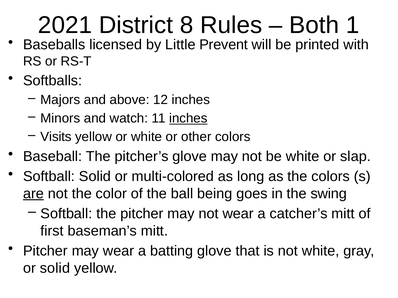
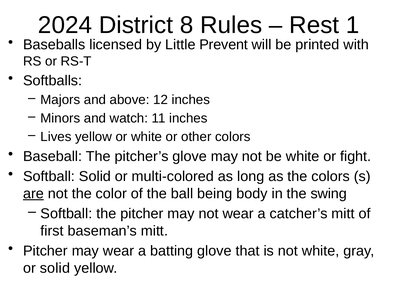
2021: 2021 -> 2024 (65, 25)
Both: Both -> Rest (314, 25)
inches underline: present -> none (188, 119)
Visits: Visits -> Lives (56, 137)
slap: slap -> fight (356, 157)
goes: goes -> body (252, 194)
